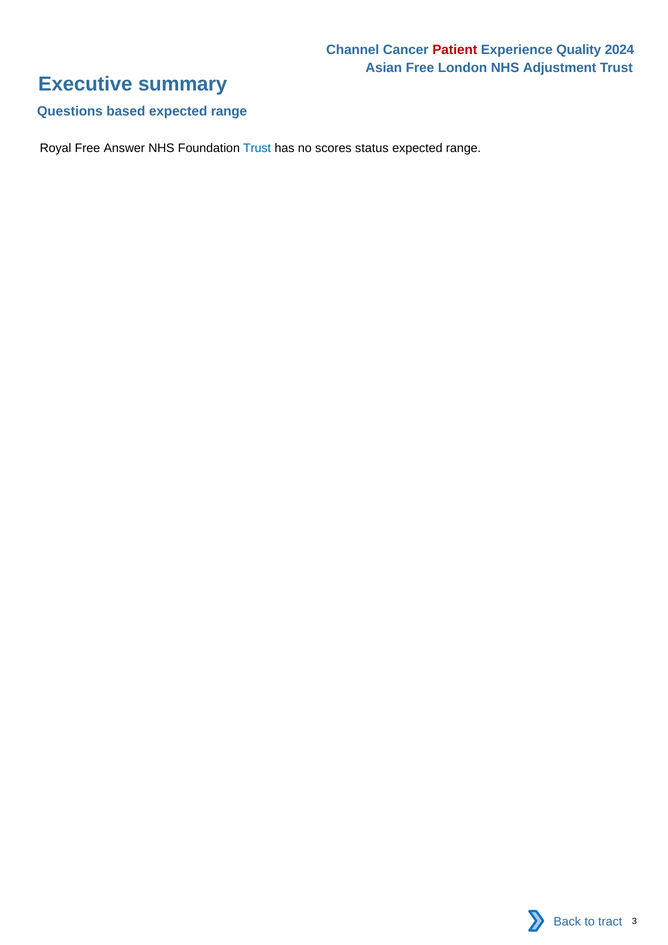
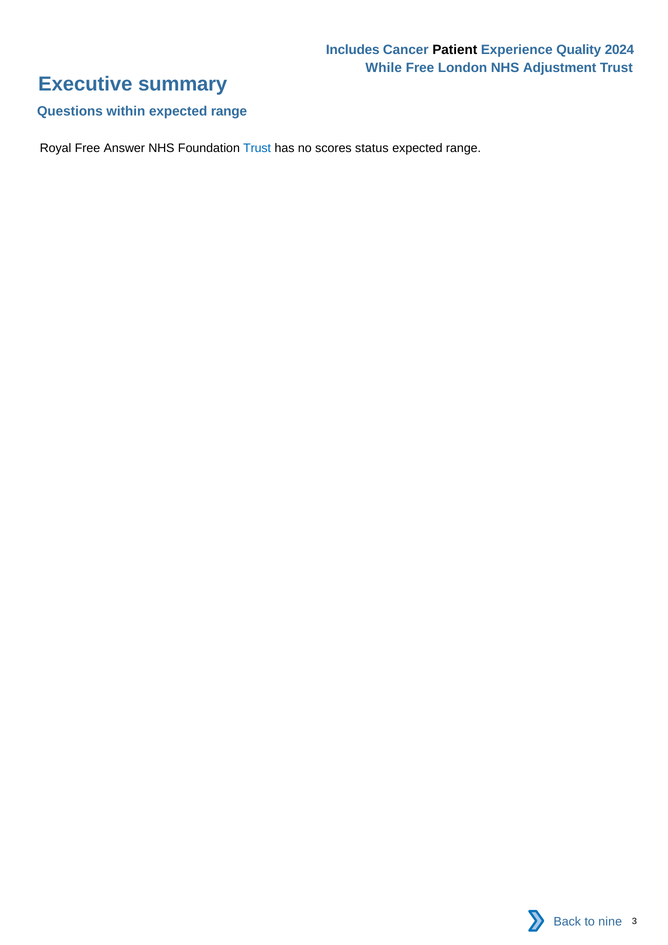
Channel: Channel -> Includes (353, 50)
Patient colour: red -> black (455, 50)
Asian: Asian -> While (384, 68)
based: based -> within (126, 111)
tract: tract -> nine (610, 922)
